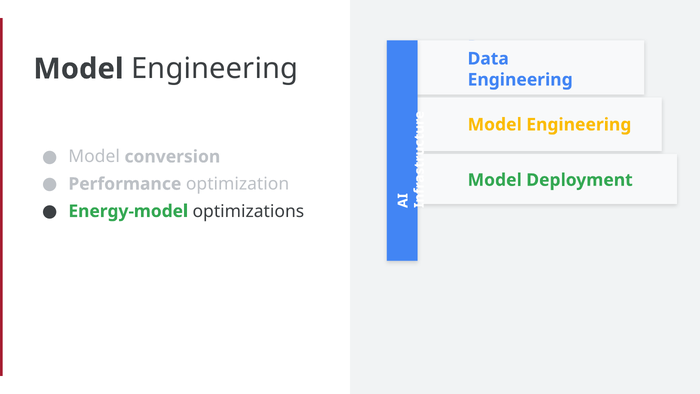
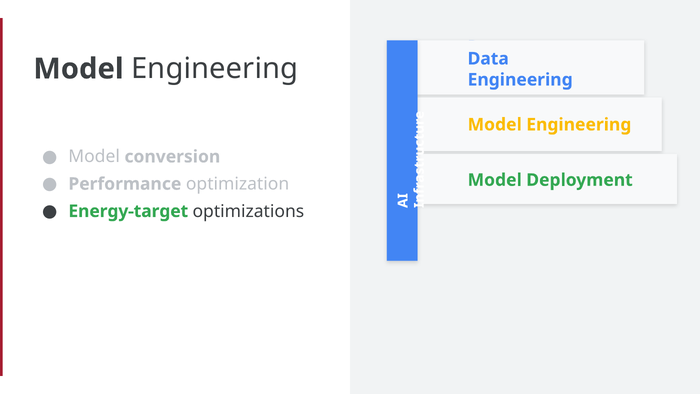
Energy-model: Energy-model -> Energy-target (128, 211)
